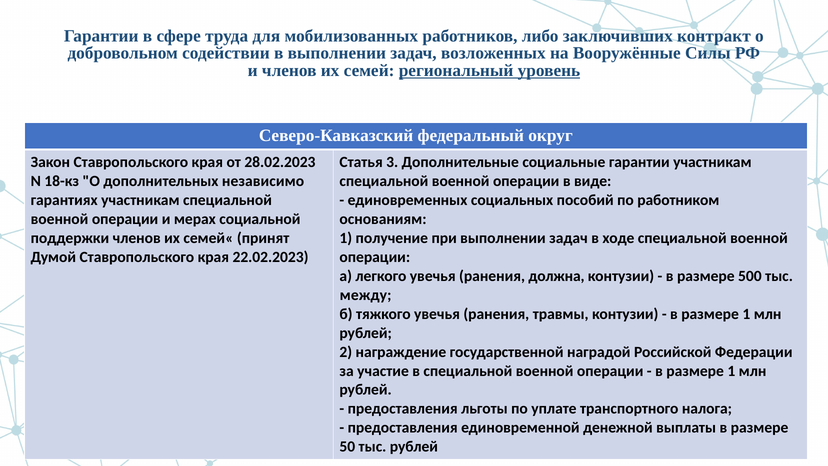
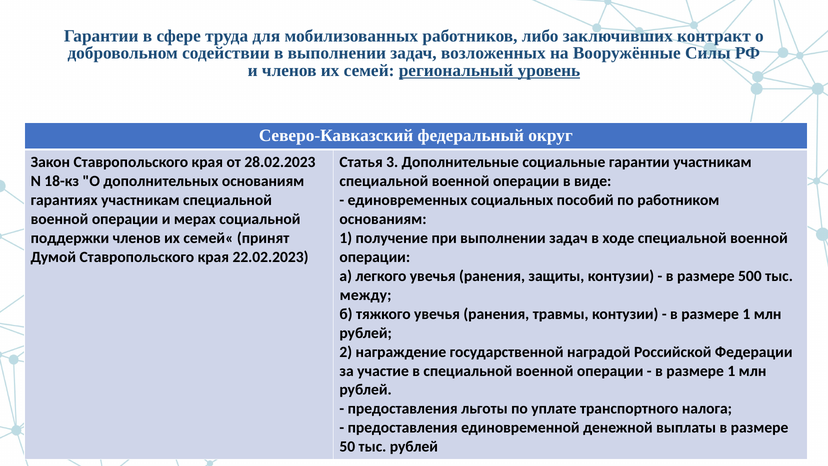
дополнительных независимо: независимо -> основаниям (263, 181)
должна: должна -> защиты (556, 276)
